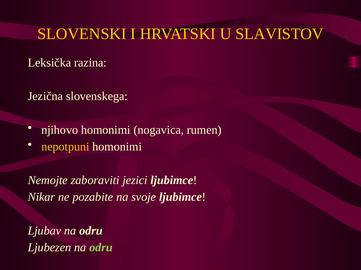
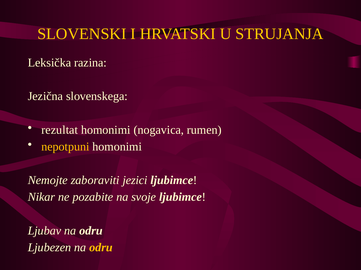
SLAVISTOV: SLAVISTOV -> STRUJANJA (279, 34)
njihovo: njihovo -> rezultat (60, 130)
odru colour: light green -> yellow (101, 248)
